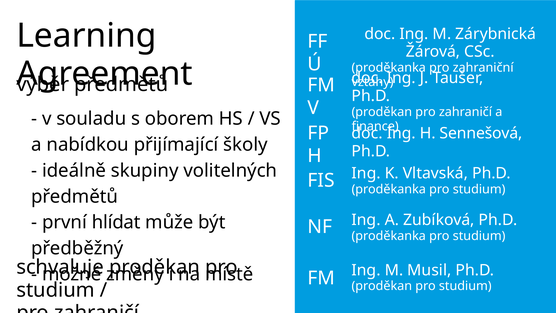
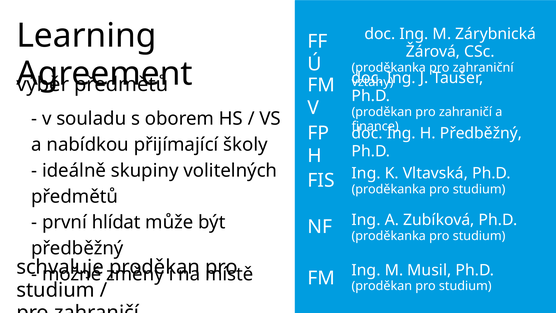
H Sennešová: Sennešová -> Předběžný (481, 133)
